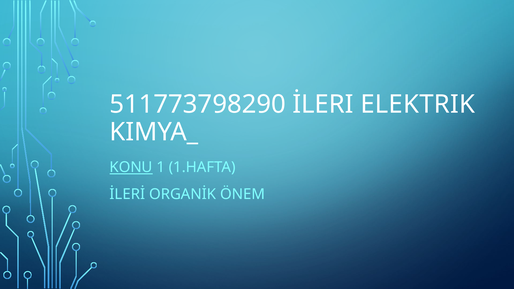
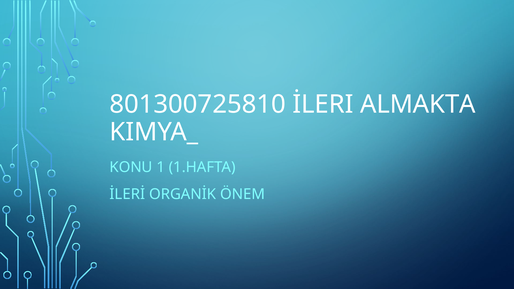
511773798290: 511773798290 -> 801300725810 (198, 104)
ELEKTRIK: ELEKTRIK -> ALMAKTA (418, 104)
KONU underline: present -> none (131, 167)
